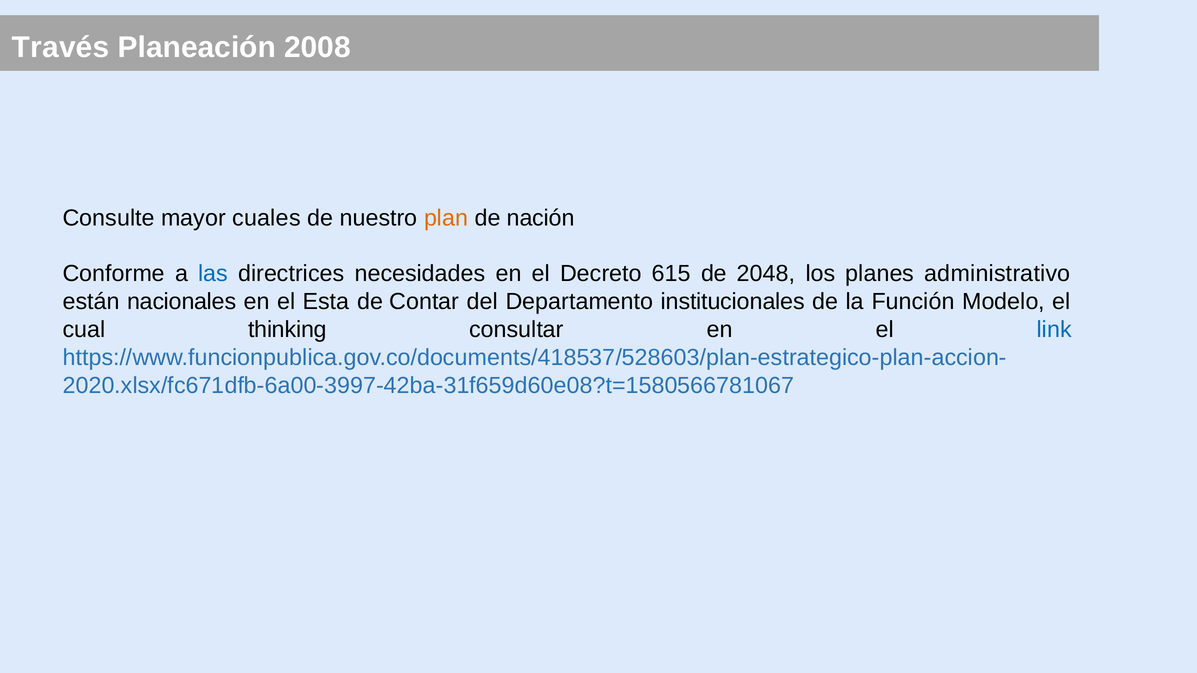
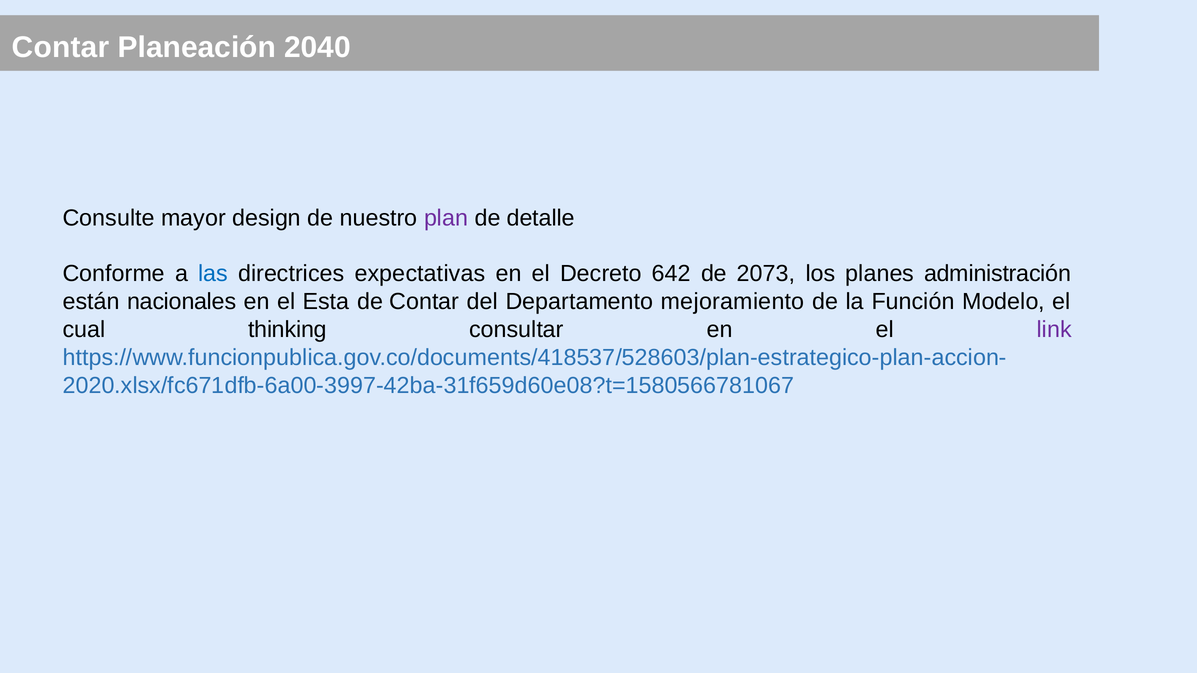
Través: Través -> Contar (61, 47)
2008: 2008 -> 2040 (317, 47)
cuales: cuales -> design (267, 218)
plan colour: orange -> purple (446, 218)
nación: nación -> detalle (541, 218)
necesidades: necesidades -> expectativas (420, 274)
615: 615 -> 642 (671, 274)
2048: 2048 -> 2073 (766, 274)
administrativo: administrativo -> administración (998, 274)
institucionales: institucionales -> mejoramiento (733, 302)
link colour: blue -> purple (1054, 330)
